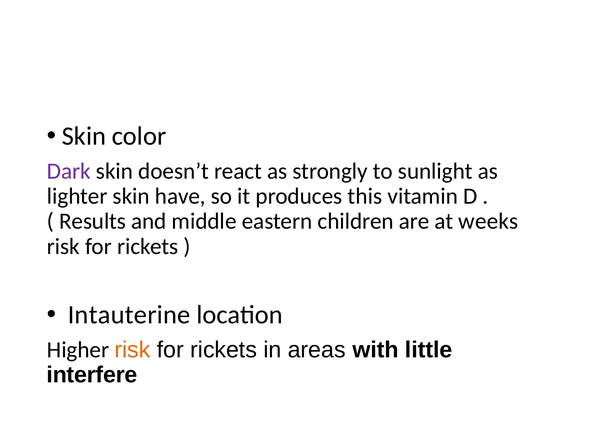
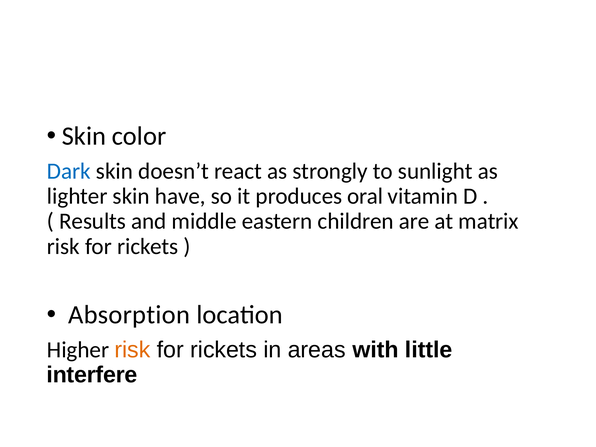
Dark colour: purple -> blue (69, 171)
this: this -> oral (365, 196)
weeks: weeks -> matrix (488, 221)
Intauterine: Intauterine -> Absorption (129, 315)
